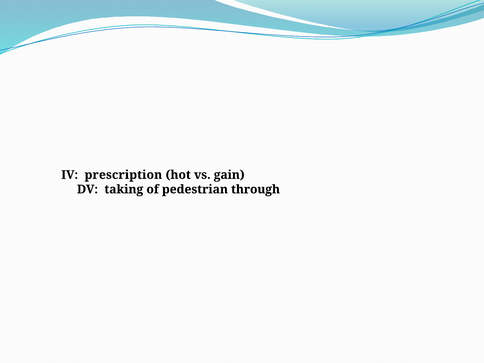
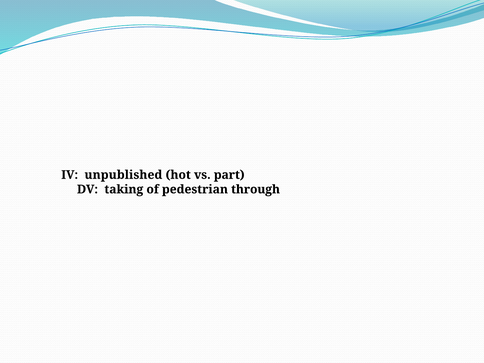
prescription: prescription -> unpublished (123, 175)
gain: gain -> part (229, 175)
